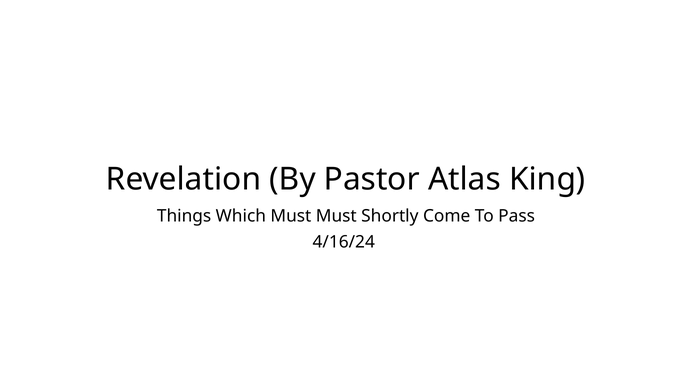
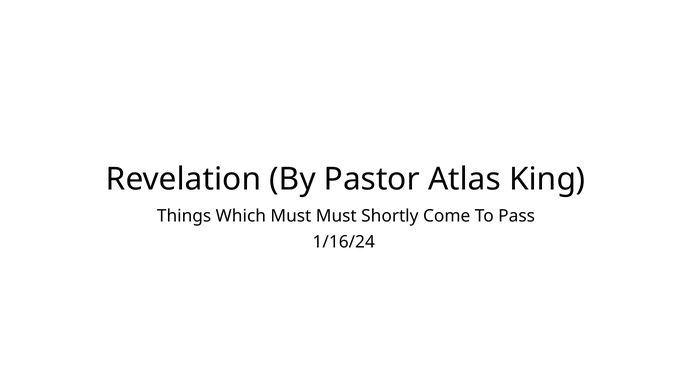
4/16/24: 4/16/24 -> 1/16/24 (344, 242)
